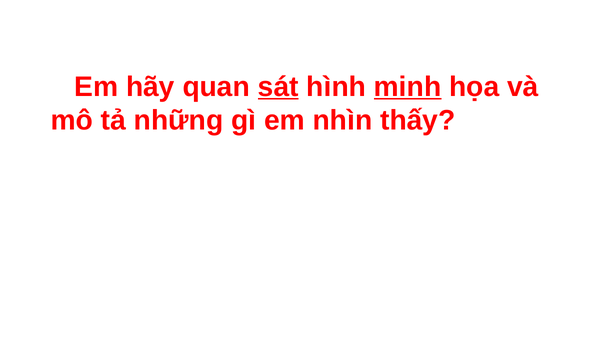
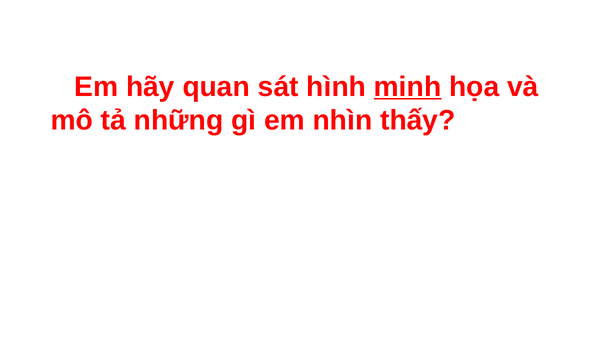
sát underline: present -> none (278, 87)
